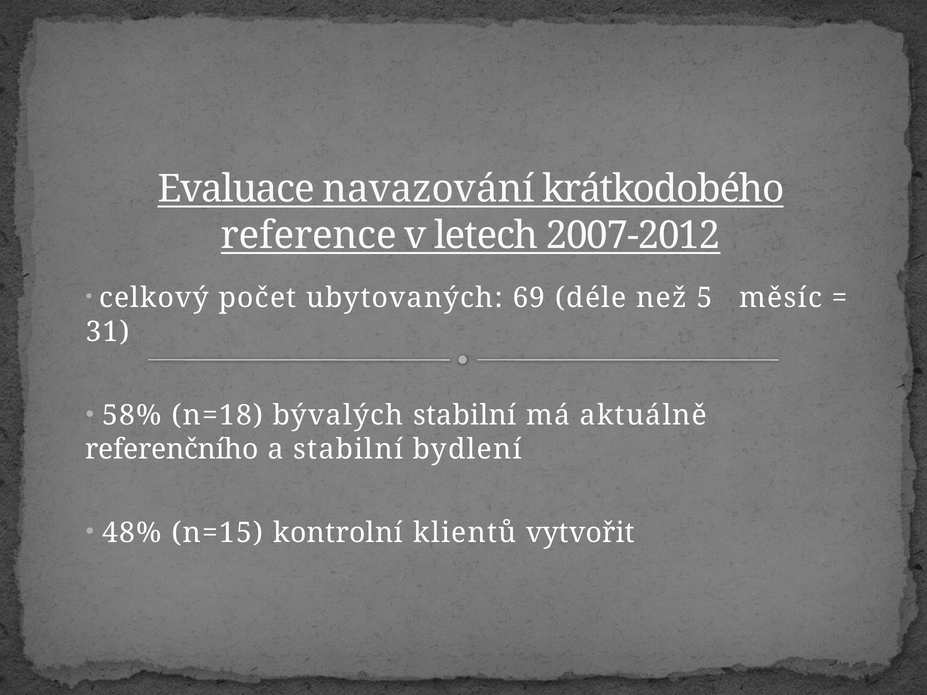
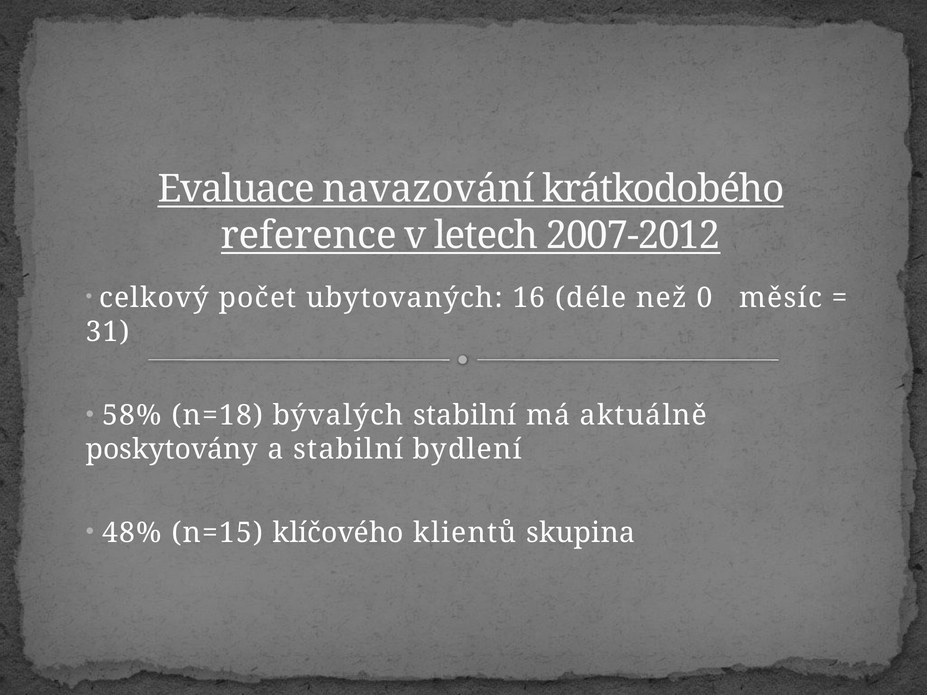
69: 69 -> 16 (529, 298)
5: 5 -> 0 (704, 298)
referenčního: referenčního -> poskytovány (172, 450)
kontrolní: kontrolní -> klíčového (338, 533)
vytvořit: vytvořit -> skupina (581, 533)
